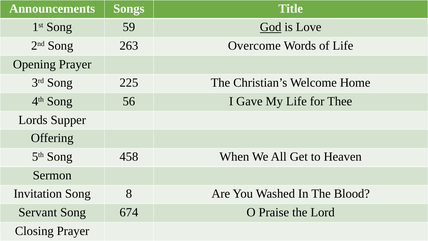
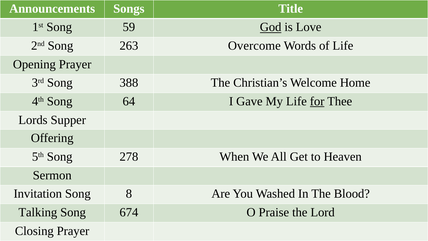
225: 225 -> 388 (129, 83)
56: 56 -> 64 (129, 101)
for underline: none -> present (317, 101)
458: 458 -> 278 (129, 157)
Servant: Servant -> Talking (38, 212)
